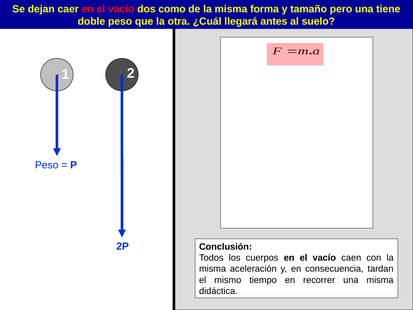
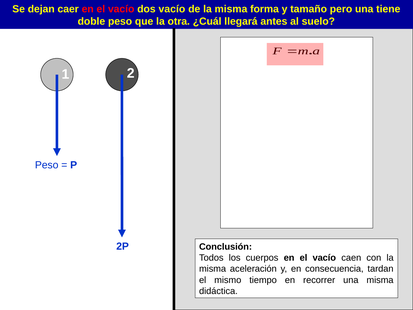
dos como: como -> vacío (172, 9)
